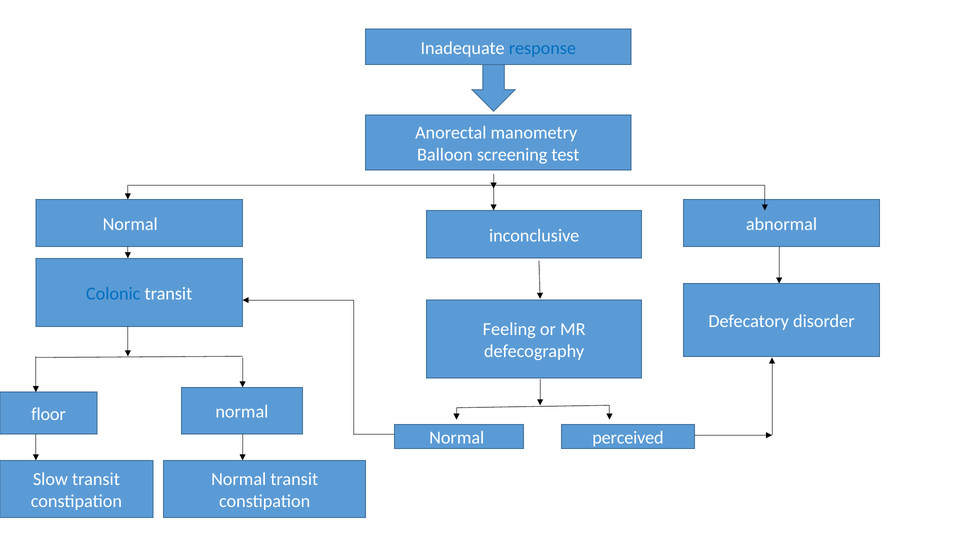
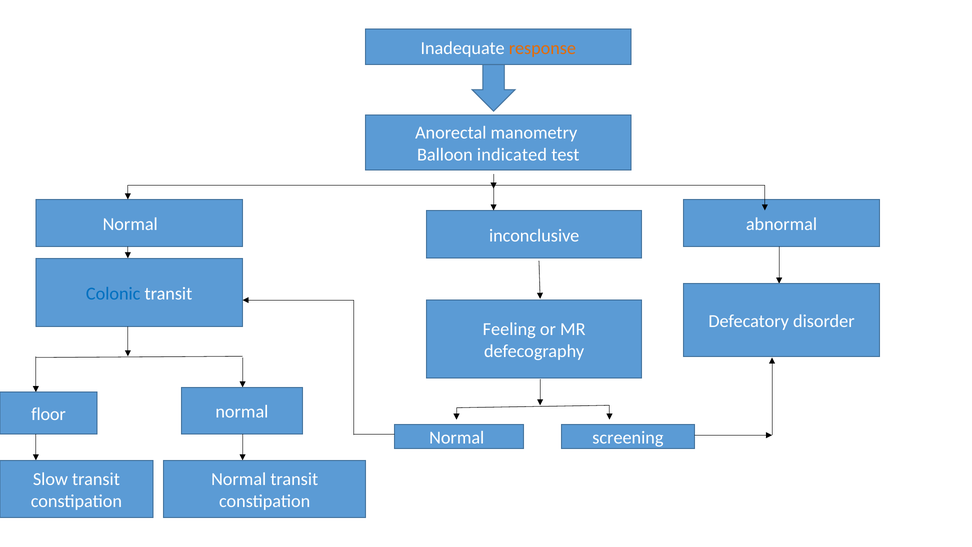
response colour: blue -> orange (542, 48)
screening: screening -> indicated (512, 155)
perceived: perceived -> screening (628, 437)
